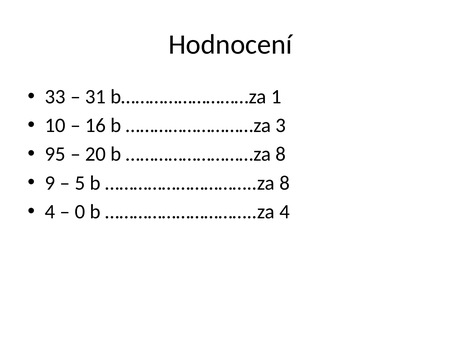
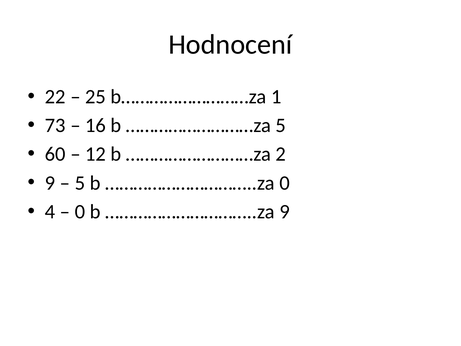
33: 33 -> 22 (55, 97)
31: 31 -> 25 (96, 97)
10: 10 -> 73 (55, 125)
………………………za 3: 3 -> 5 (281, 125)
95: 95 -> 60 (55, 154)
20: 20 -> 12 (96, 154)
………………………za 8: 8 -> 2 (281, 154)
…………………………..za 8: 8 -> 0 (285, 183)
…………………………..za 4: 4 -> 9 (285, 211)
